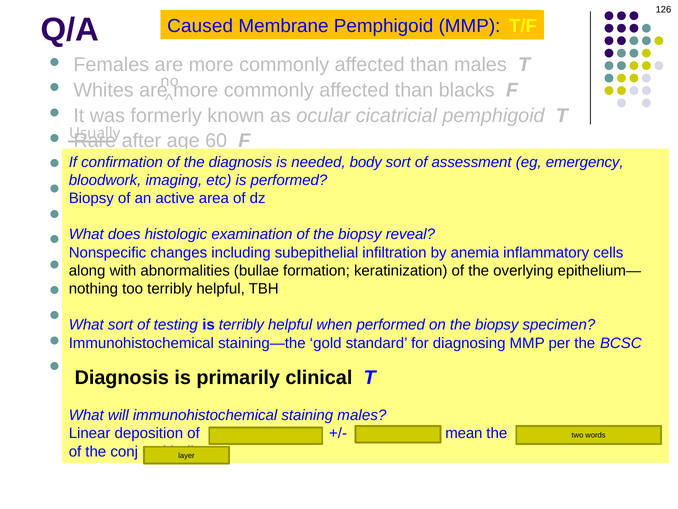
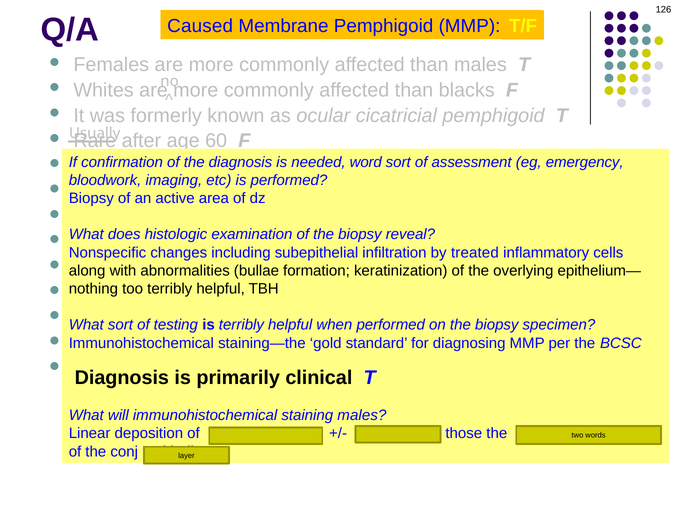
body: body -> word (366, 162)
by anemia: anemia -> treated (475, 252)
mean: mean -> those (464, 433)
